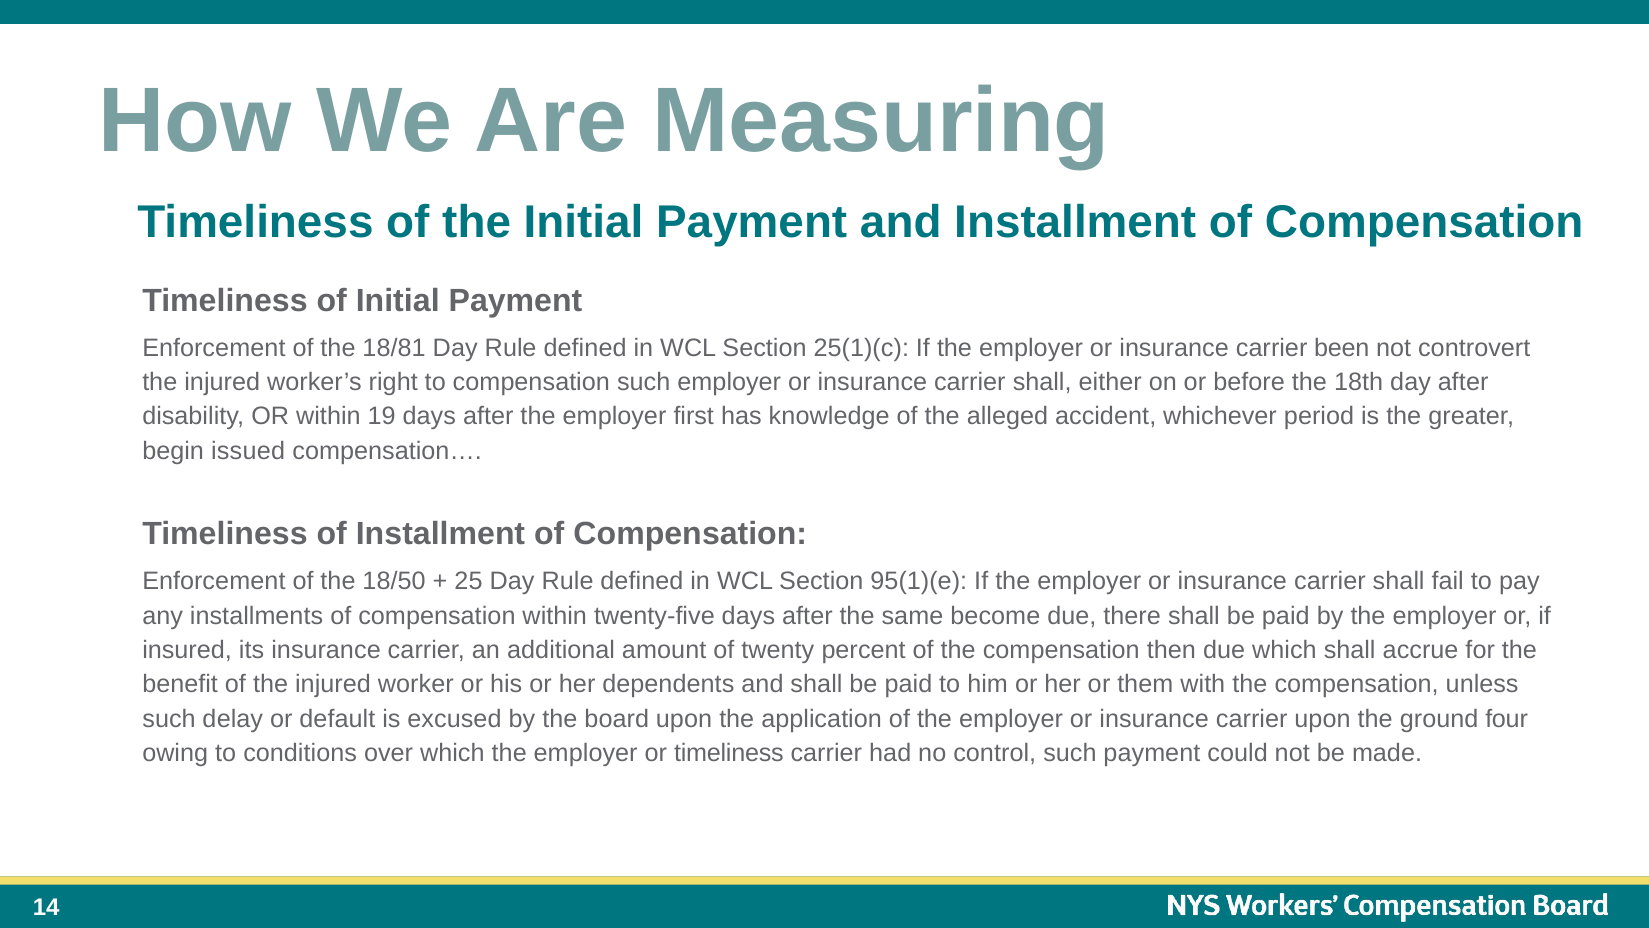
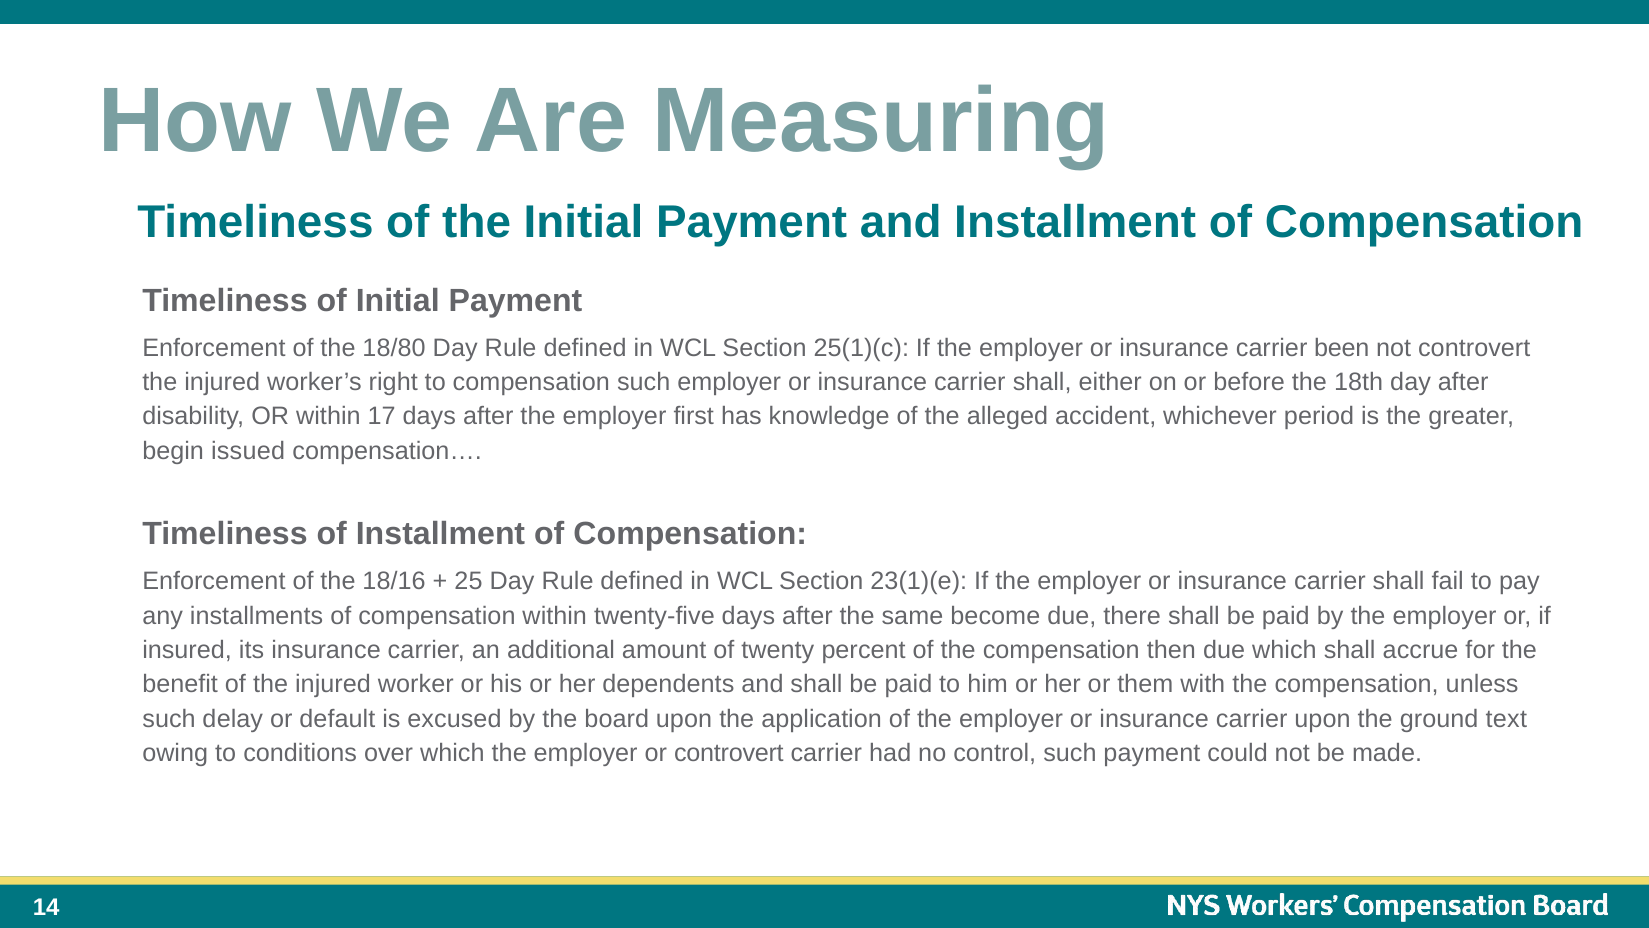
18/81: 18/81 -> 18/80 (394, 348)
19: 19 -> 17 (382, 416)
18/50: 18/50 -> 18/16 (394, 581)
95(1)(e: 95(1)(e -> 23(1)(e (919, 581)
four: four -> text (1506, 718)
or timeliness: timeliness -> controvert (729, 753)
